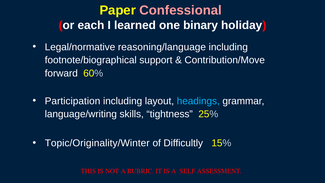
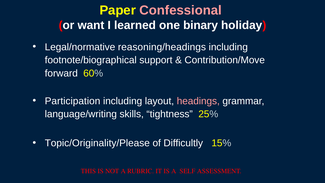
each: each -> want (91, 25)
reasoning/language: reasoning/language -> reasoning/headings (162, 47)
headings colour: light blue -> pink (198, 101)
Topic/Originality/Winter: Topic/Originality/Winter -> Topic/Originality/Please (97, 143)
